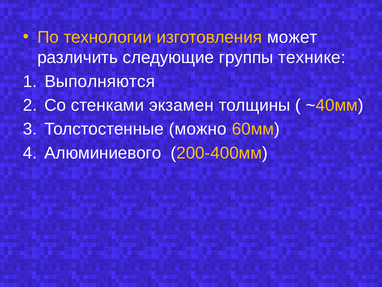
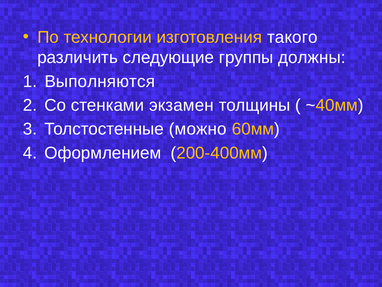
может: может -> такого (292, 37)
технике: технике -> должны (312, 58)
Алюминиевого: Алюминиевого -> Оформлением (103, 153)
